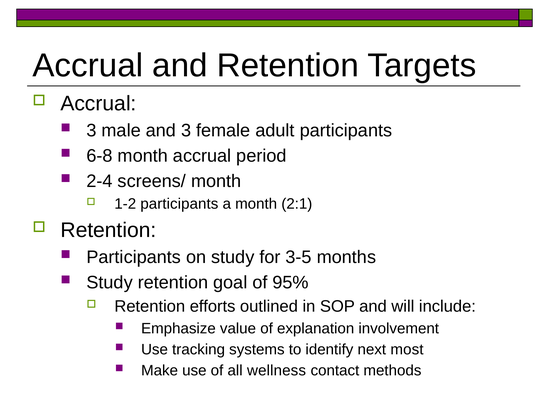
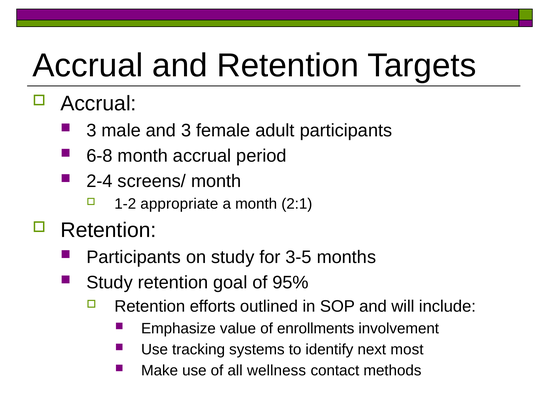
1-2 participants: participants -> appropriate (179, 204)
explanation: explanation -> enrollments (316, 329)
